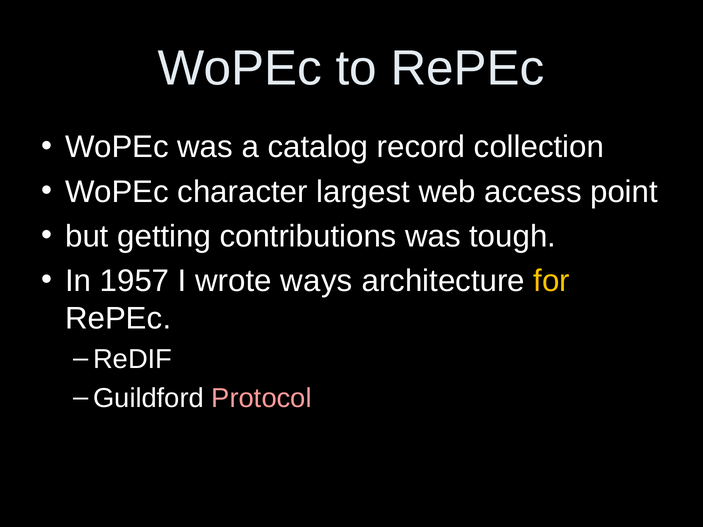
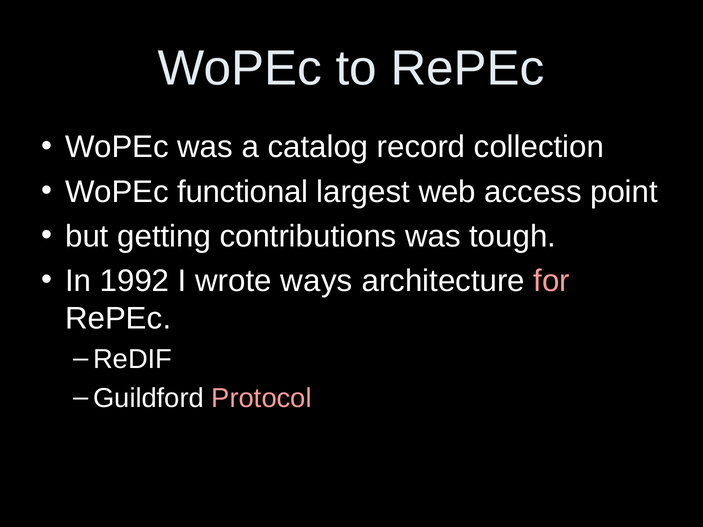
character: character -> functional (243, 192)
1957: 1957 -> 1992 (135, 281)
for colour: yellow -> pink (552, 281)
